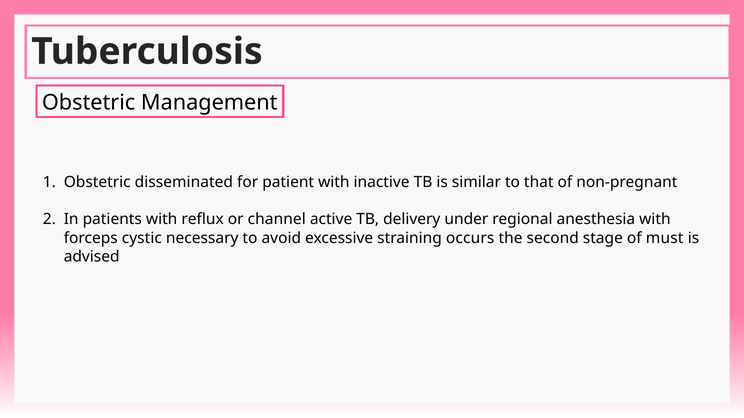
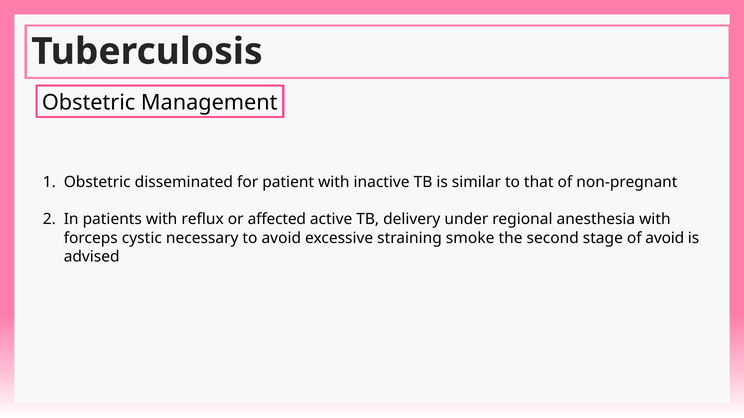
channel: channel -> affected (277, 220)
occurs: occurs -> smoke (470, 238)
of must: must -> avoid (665, 238)
